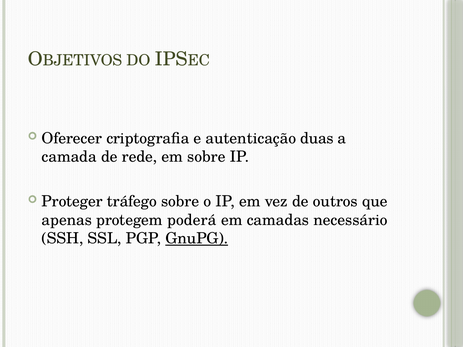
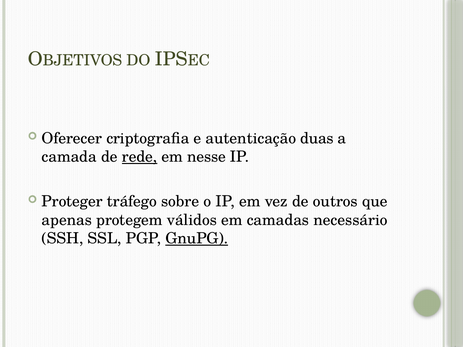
rede underline: none -> present (140, 157)
em sobre: sobre -> nesse (206, 157)
poderá: poderá -> válidos (192, 220)
